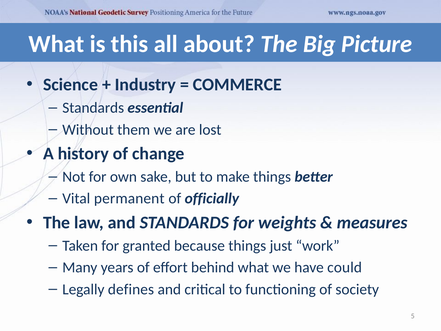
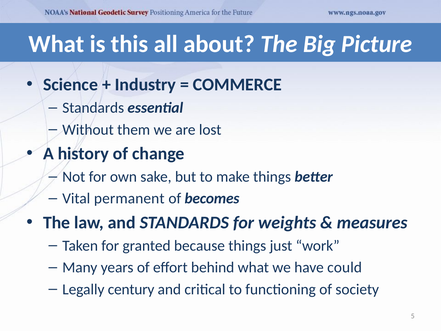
officially: officially -> becomes (212, 198)
defines: defines -> century (131, 289)
